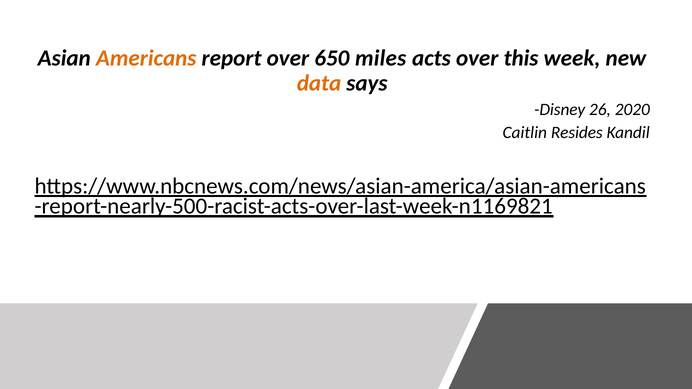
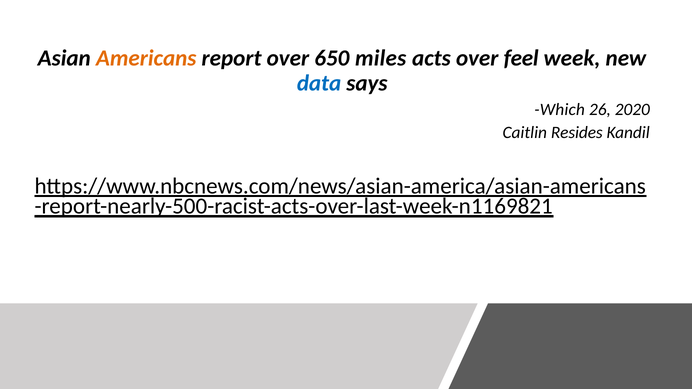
this: this -> feel (521, 58)
data colour: orange -> blue (319, 83)
Disney: Disney -> Which (560, 109)
